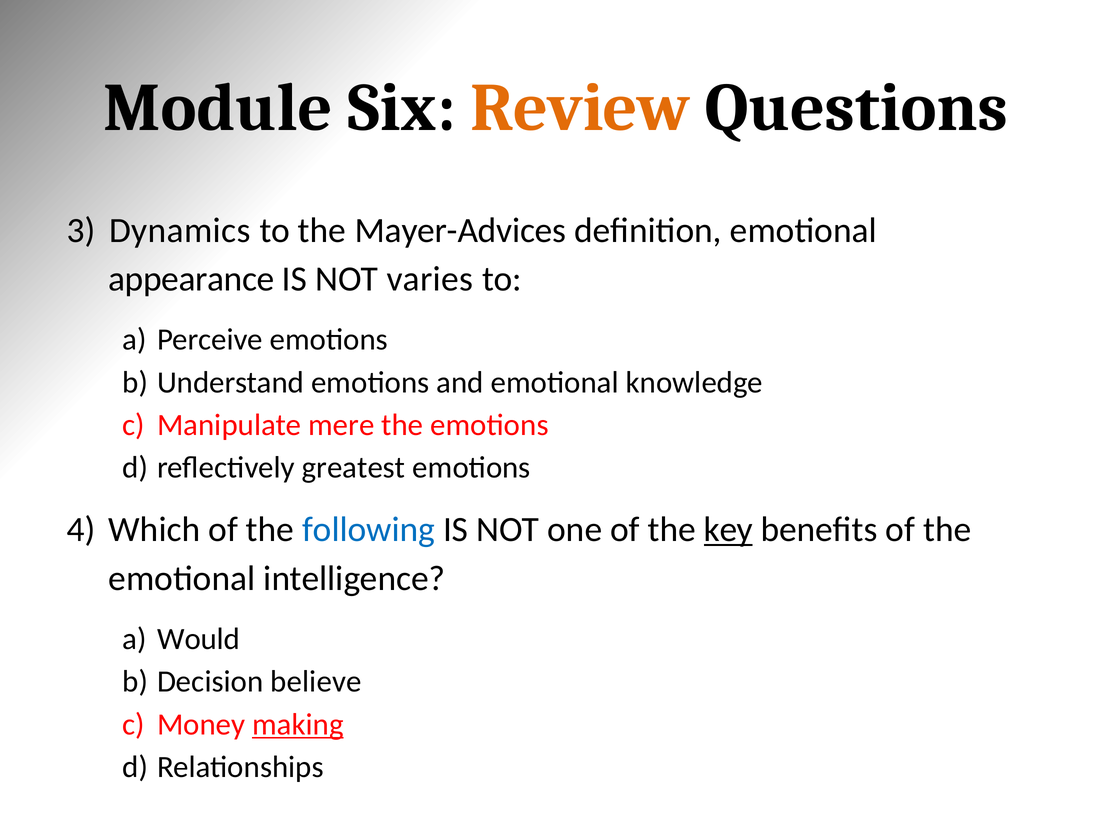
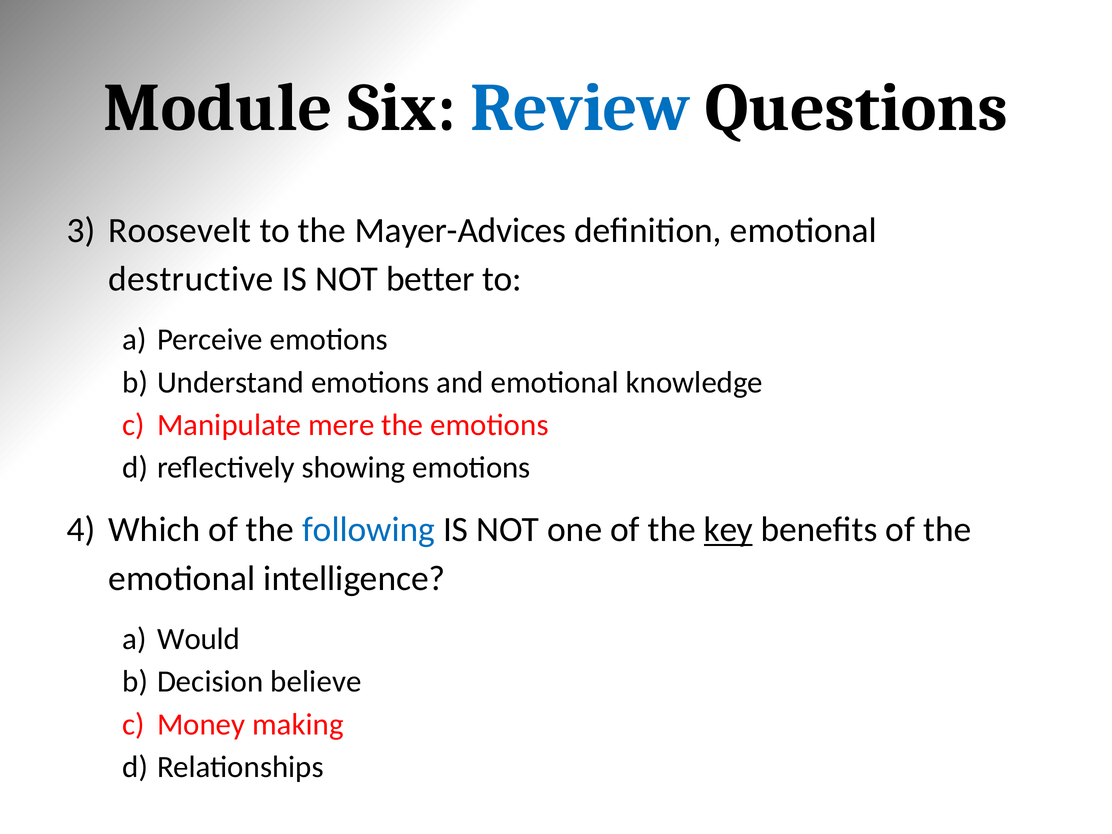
Review colour: orange -> blue (580, 108)
Dynamics: Dynamics -> Roosevelt (180, 230)
appearance: appearance -> destructive (191, 279)
varies: varies -> better (430, 279)
greatest: greatest -> showing (354, 468)
making underline: present -> none (298, 724)
